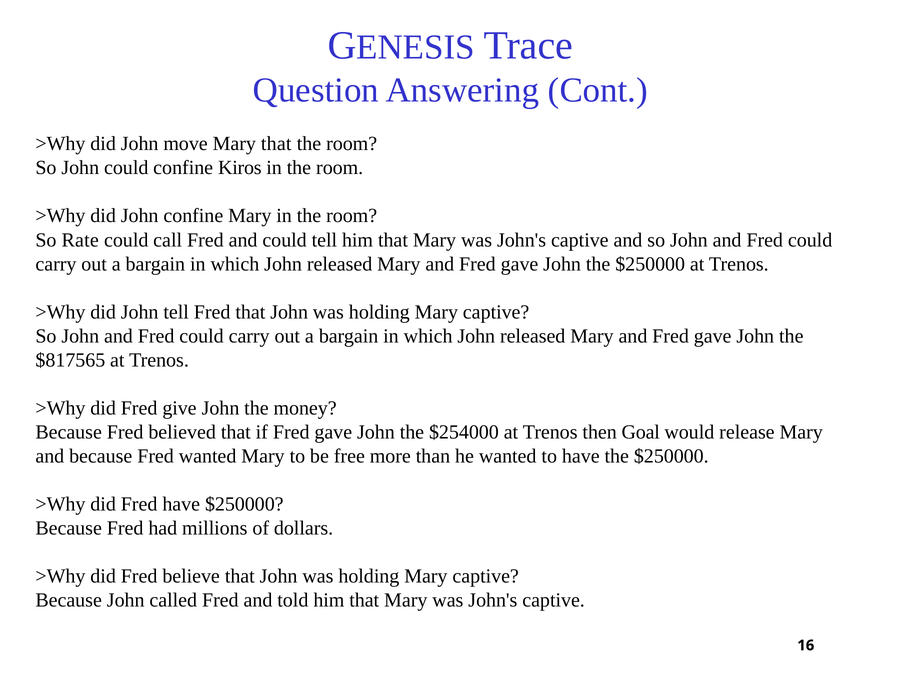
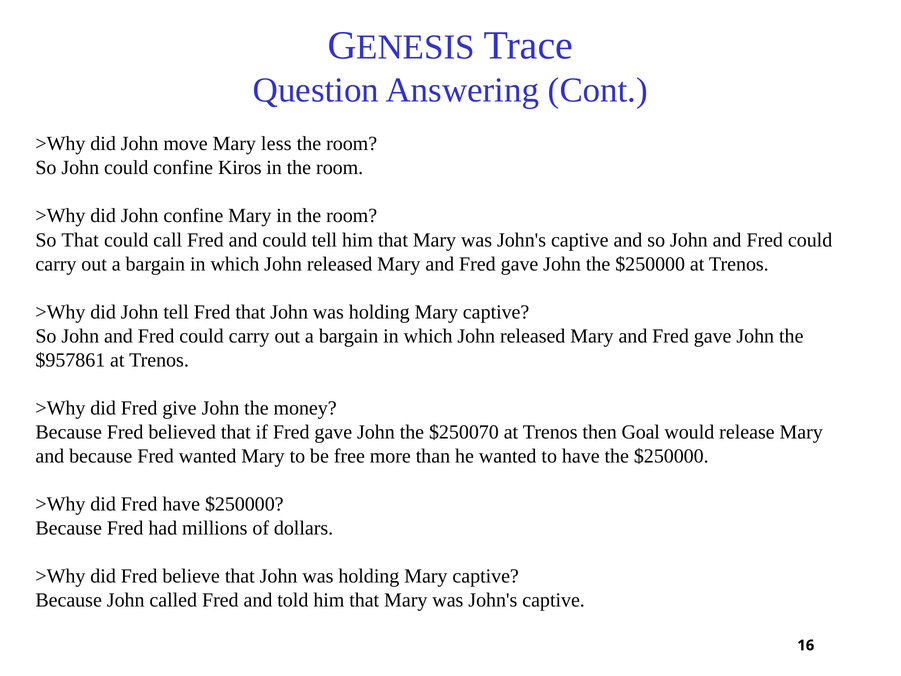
Mary that: that -> less (276, 144)
So Rate: Rate -> That (80, 240)
$817565: $817565 -> $957861 (70, 360)
$254000: $254000 -> $250070 (464, 432)
